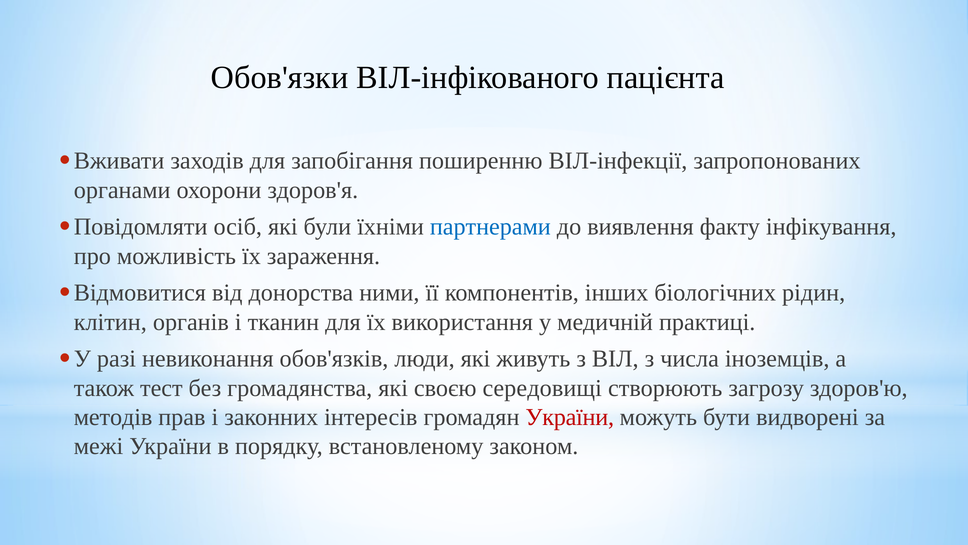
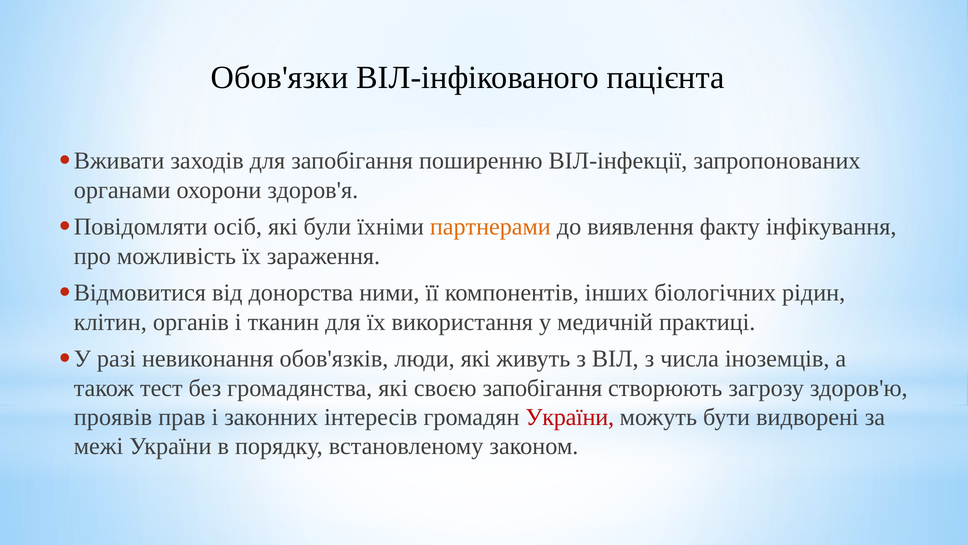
партнерами colour: blue -> orange (490, 227)
своєю середовищі: середовищі -> запобігання (542, 388)
методів: методів -> проявів (113, 417)
